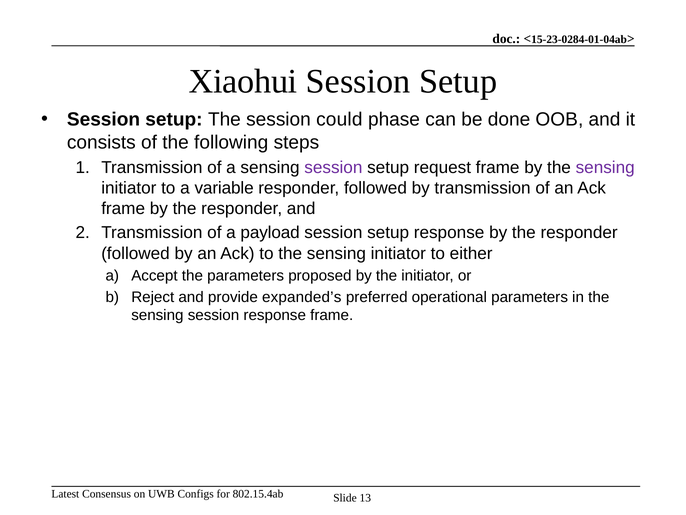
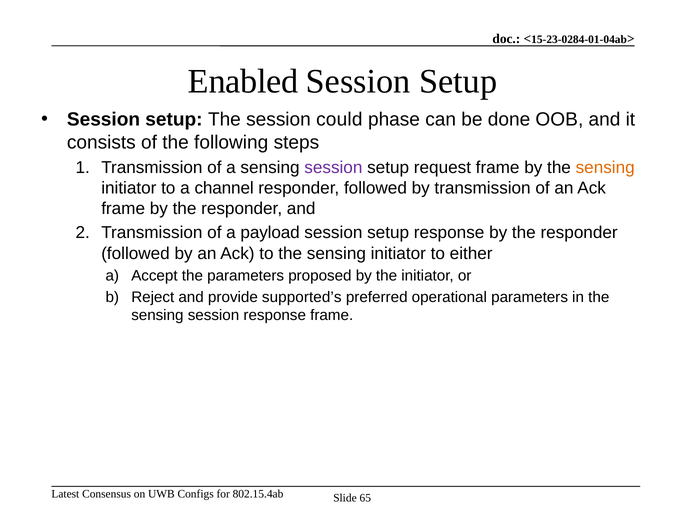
Xiaohui: Xiaohui -> Enabled (243, 81)
sensing colour: purple -> orange (605, 167)
variable: variable -> channel (224, 188)
expanded’s: expanded’s -> supported’s (302, 297)
13: 13 -> 65 (365, 497)
